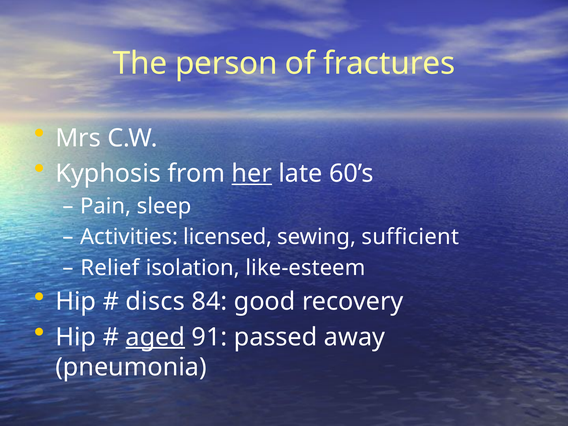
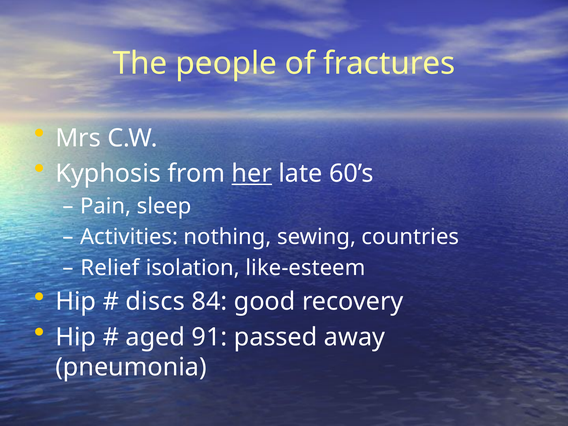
person: person -> people (226, 63)
licensed: licensed -> nothing (228, 237)
sufficient: sufficient -> countries (410, 237)
aged underline: present -> none (155, 337)
